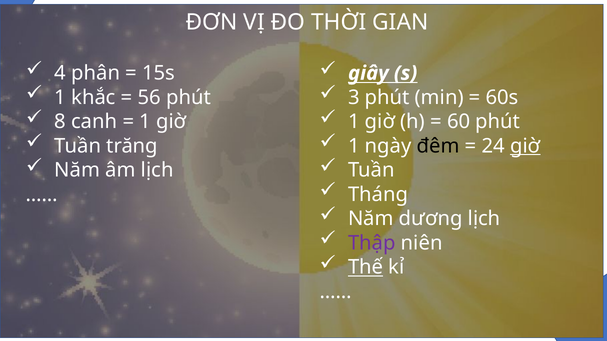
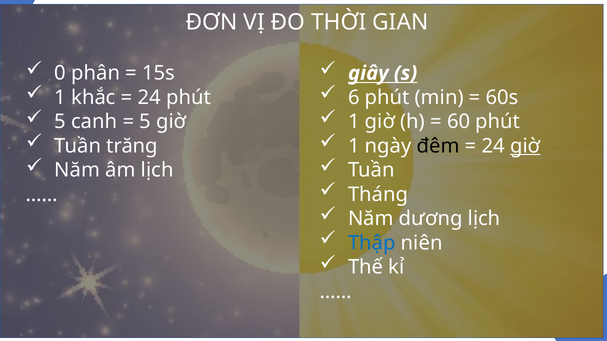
4: 4 -> 0 (60, 73)
56: 56 -> 24 (149, 98)
3: 3 -> 6 (354, 98)
8: 8 -> 5 (60, 122)
1: 1 -> 5 (145, 122)
Thập colour: purple -> blue (372, 243)
Thế underline: present -> none (366, 268)
